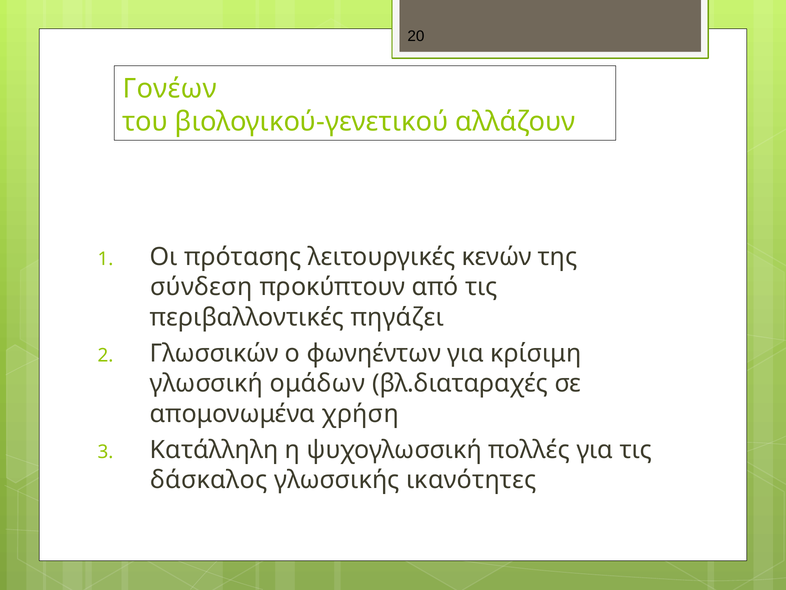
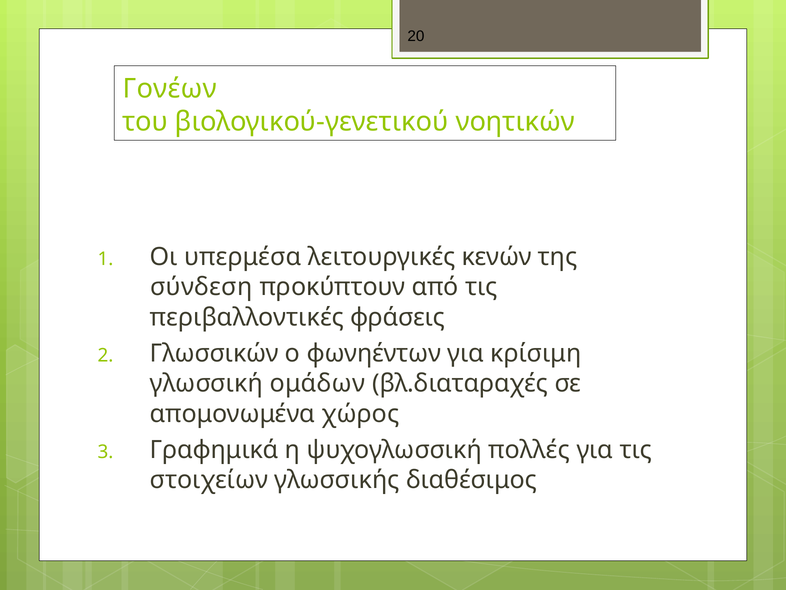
αλλάζουν: αλλάζουν -> νοητικών (515, 122)
πρότασης: πρότασης -> υπερμέσα (243, 257)
πηγάζει: πηγάζει -> φράσεις (398, 317)
χρήση: χρήση -> χώρος (360, 413)
Κατάλληλη: Κατάλληλη -> Γραφημικά (214, 450)
δάσκαλος: δάσκαλος -> στοιχείων (209, 480)
ικανότητες: ικανότητες -> διαθέσιμος (471, 480)
